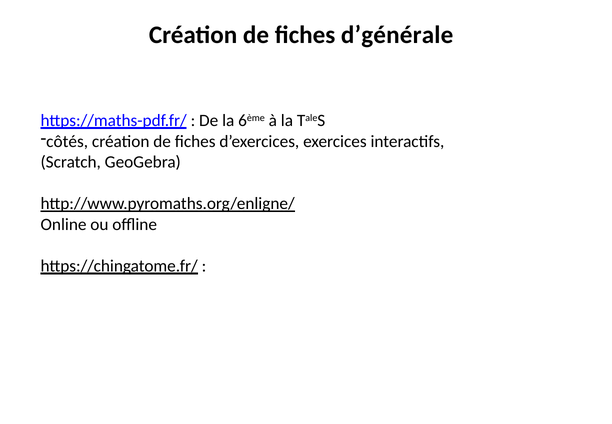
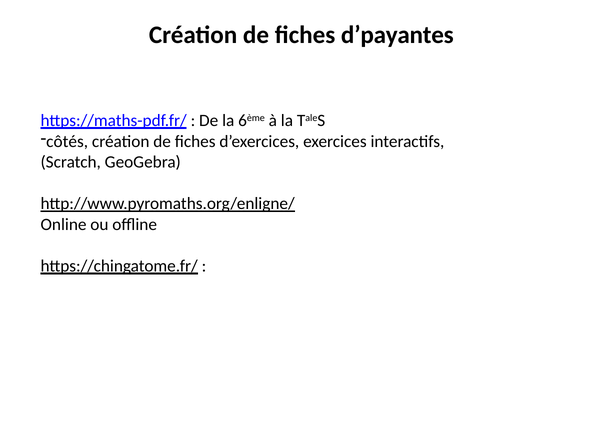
d’générale: d’générale -> d’payantes (397, 35)
